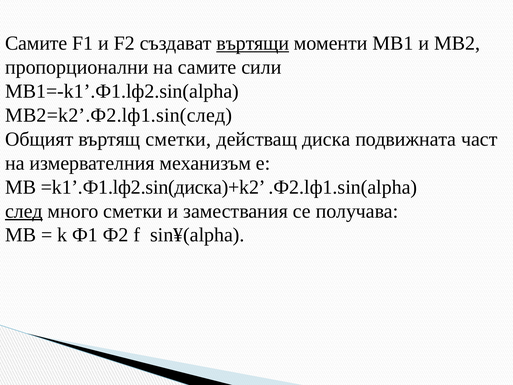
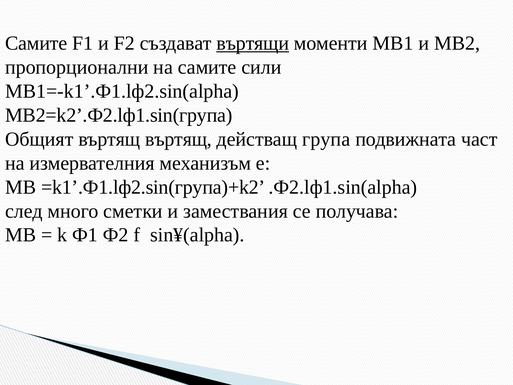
МВ2=k2’.Ф2.lф1.sin(след: МВ2=k2’.Ф2.lф1.sin(след -> МВ2=k2’.Ф2.lф1.sin(група (119, 115)
въртящ сметки: сметки -> въртящ (179, 139)
диска: диска -> група (326, 139)
=k1’.Ф1.lф2.sin(диска)+k2: =k1’.Ф1.lф2.sin(диска)+k2 -> =k1’.Ф1.lф2.sin(група)+k2 (153, 187)
след underline: present -> none (24, 211)
